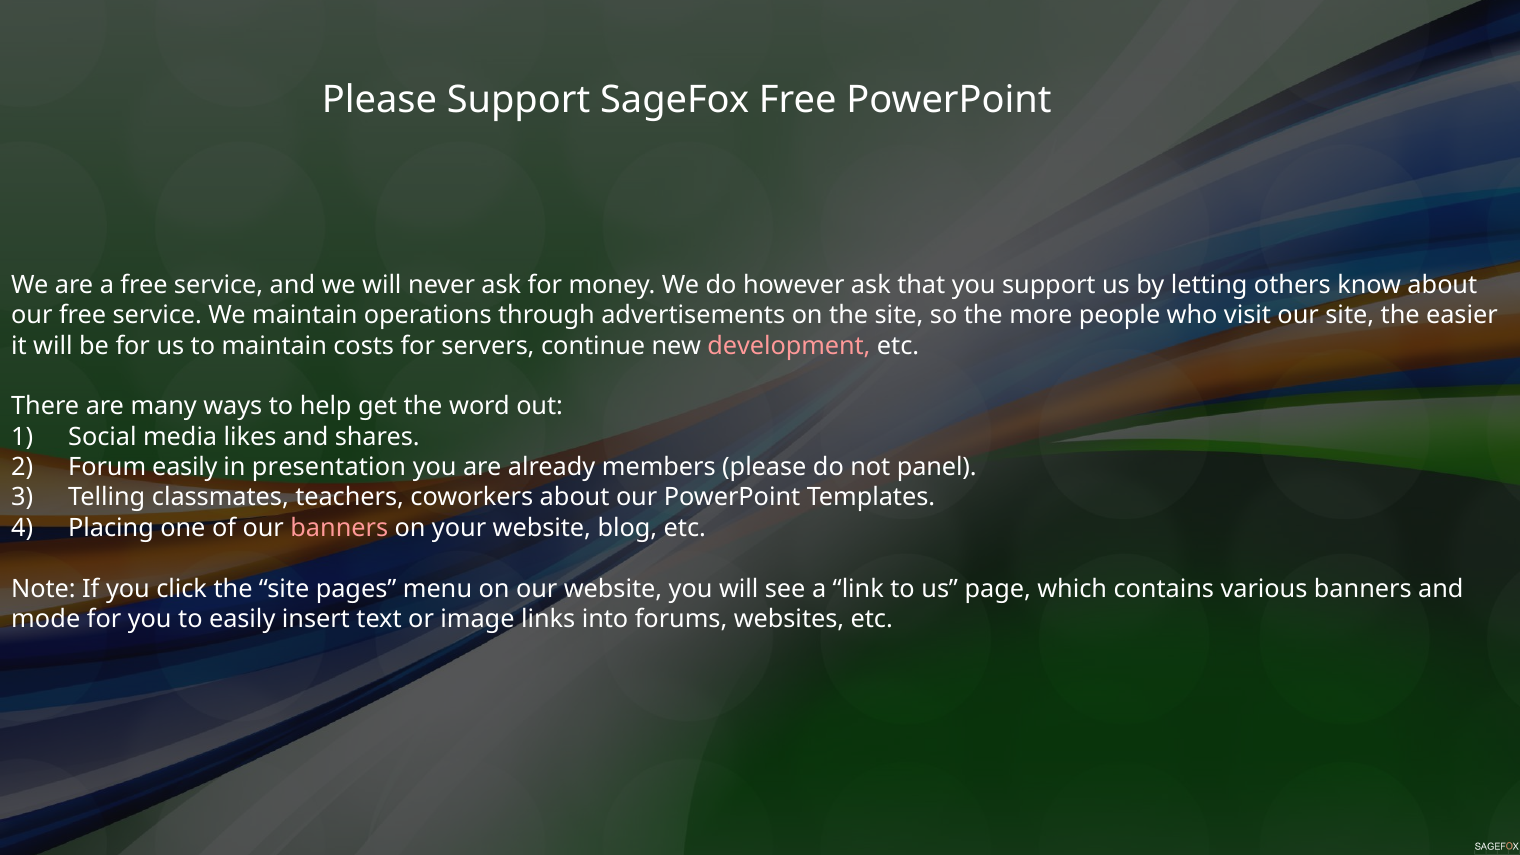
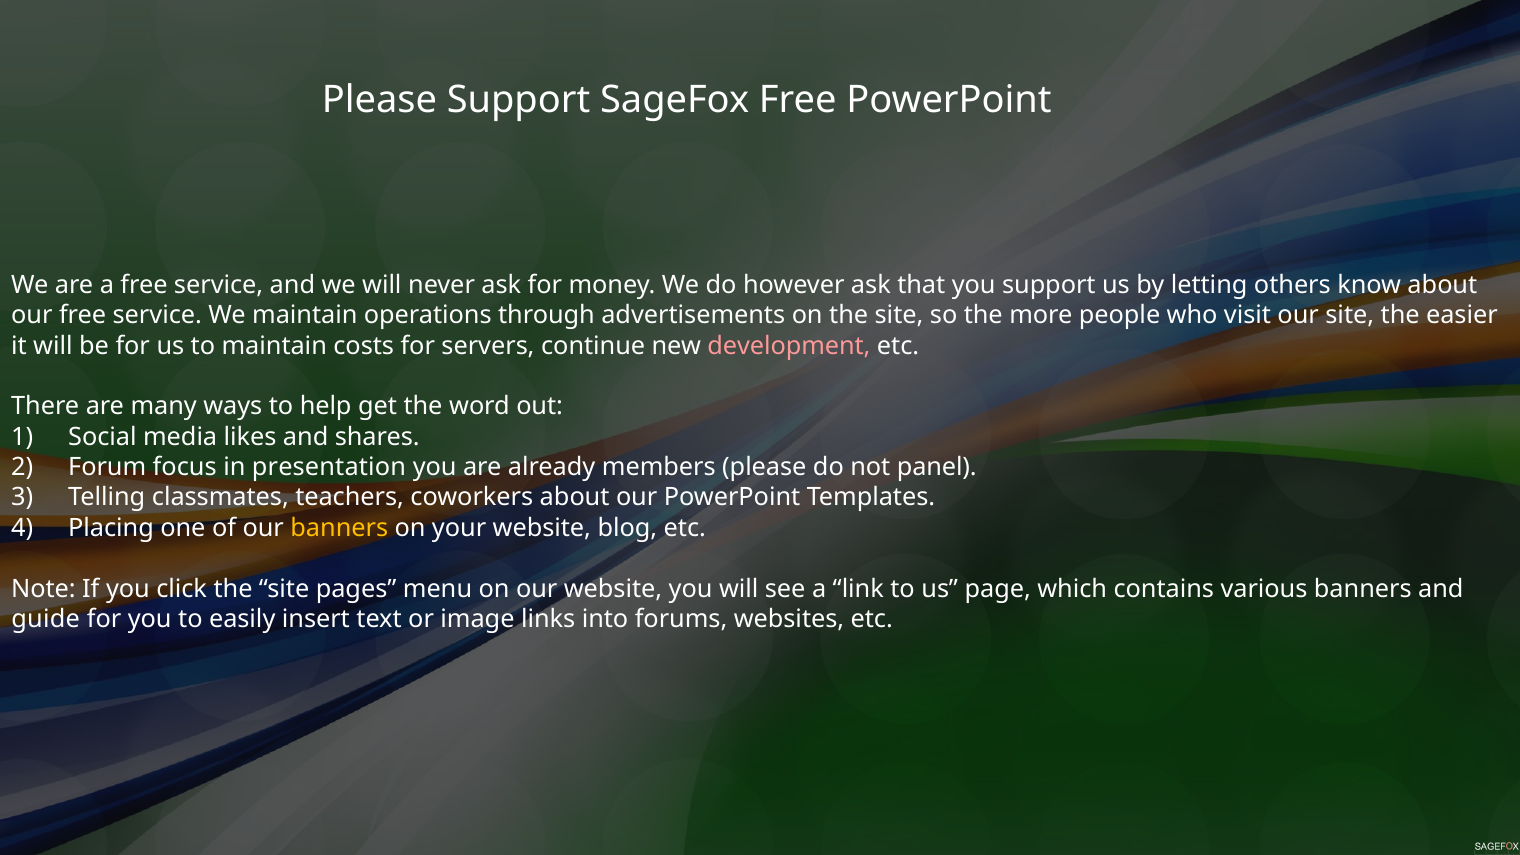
Forum easily: easily -> focus (185, 467)
banners colour: pink -> yellow (339, 528)
mode: mode -> guide (46, 619)
